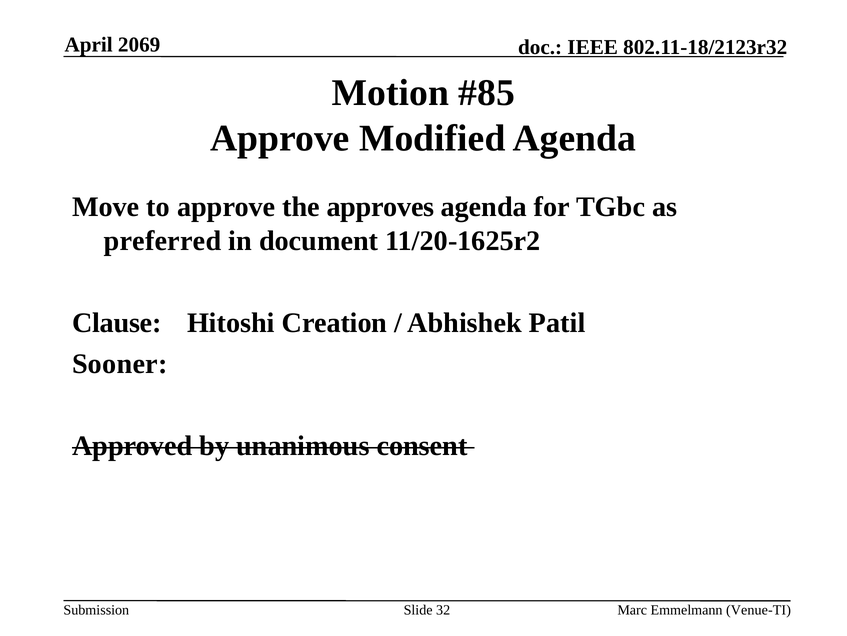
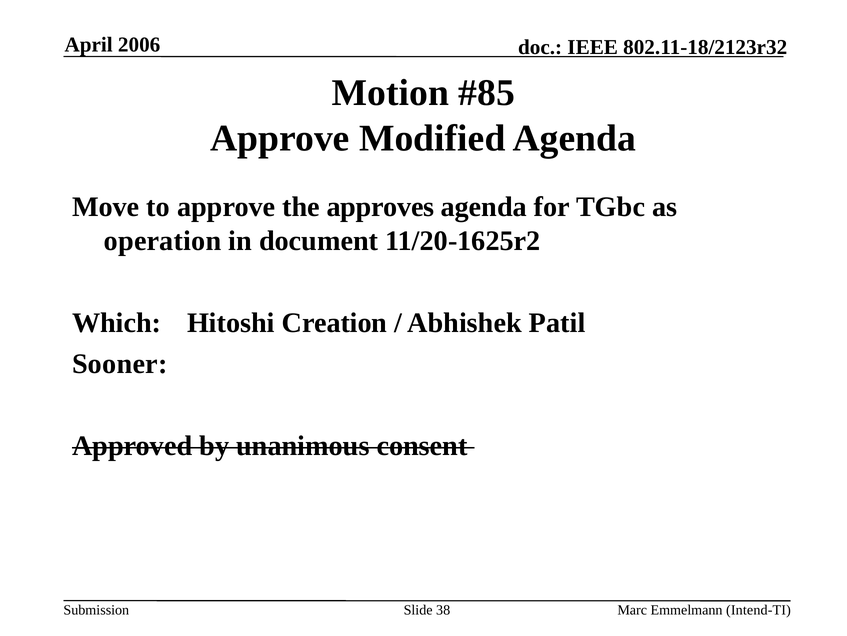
2069: 2069 -> 2006 (139, 45)
preferred: preferred -> operation (163, 241)
Clause: Clause -> Which (117, 322)
32: 32 -> 38 (443, 609)
Venue-TI: Venue-TI -> Intend-TI (758, 609)
